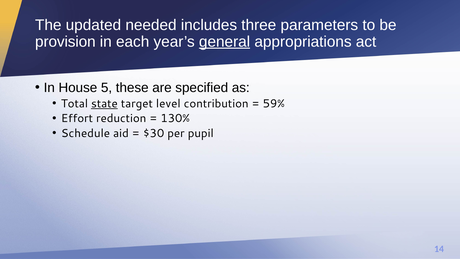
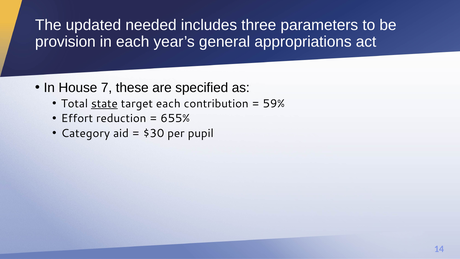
general underline: present -> none (225, 42)
5: 5 -> 7 (107, 88)
target level: level -> each (168, 103)
130%: 130% -> 655% (175, 118)
Schedule: Schedule -> Category (85, 133)
